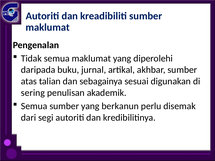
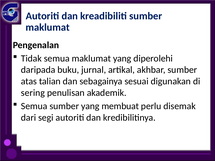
berkanun: berkanun -> membuat (120, 106)
